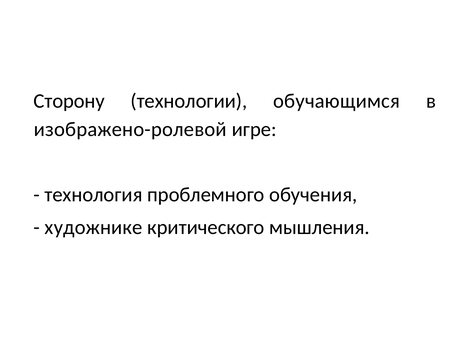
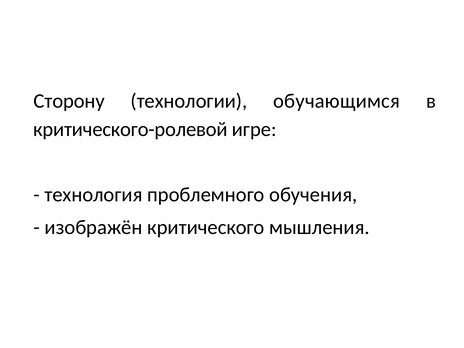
изображено-ролевой: изображено-ролевой -> критического-ролевой (131, 130)
художнике: художнике -> изображён (94, 227)
